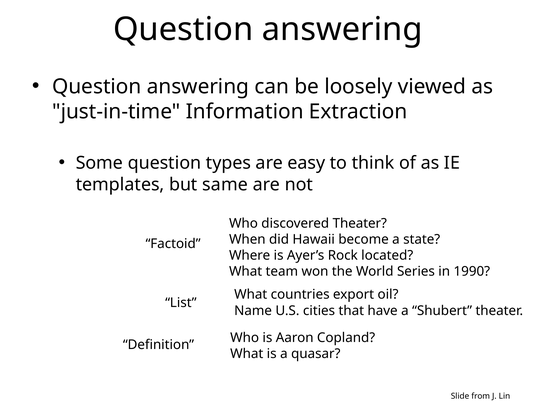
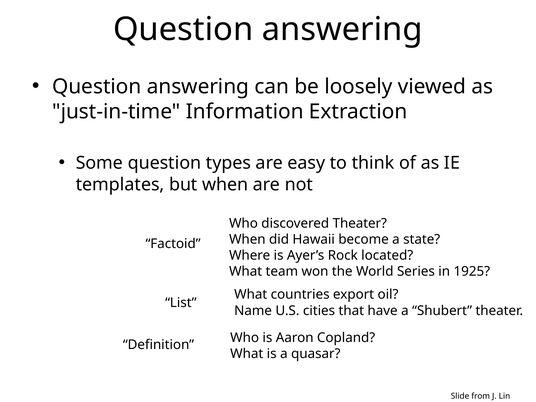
but same: same -> when (225, 185)
1990: 1990 -> 1925 (472, 271)
